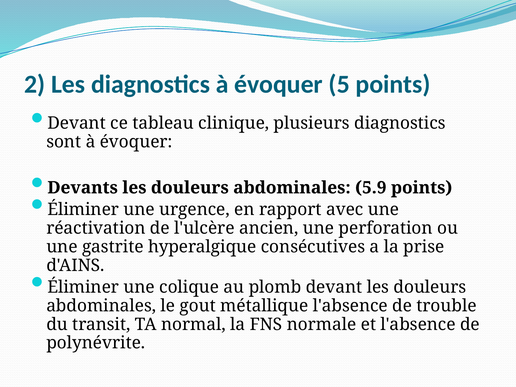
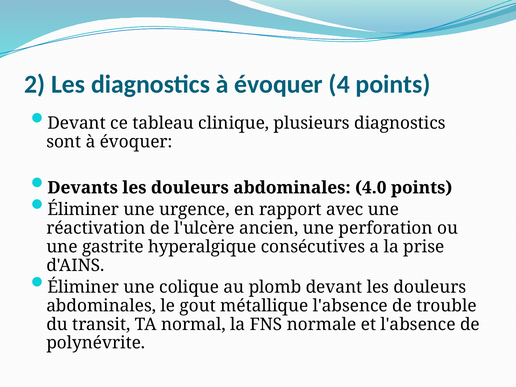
5: 5 -> 4 (339, 84)
5.9: 5.9 -> 4.0 (371, 188)
